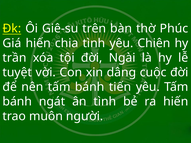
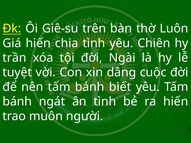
Phúc: Phúc -> Luôn (174, 29)
tiến: tiến -> biết (120, 87)
